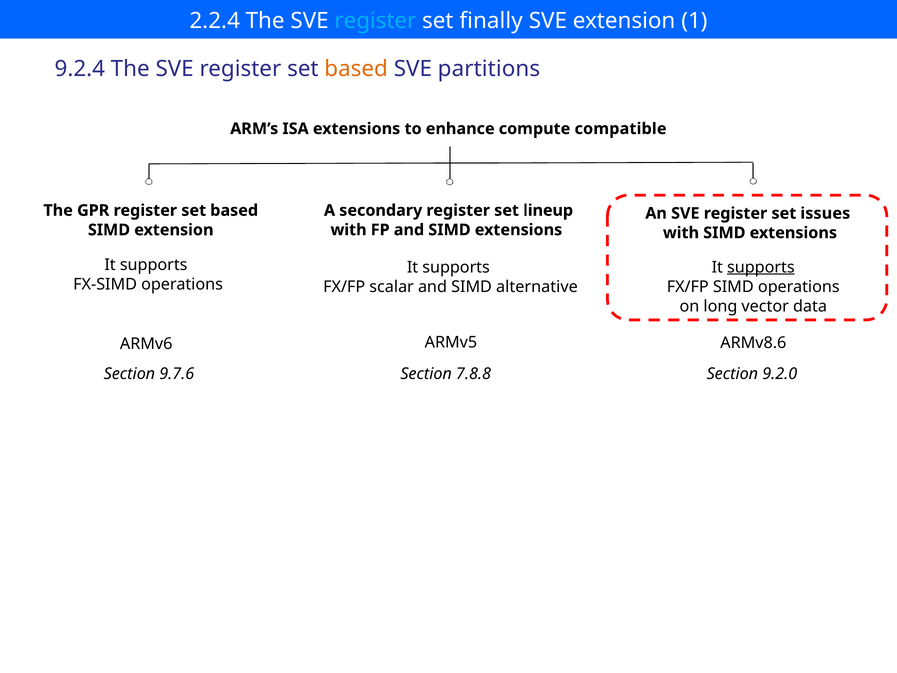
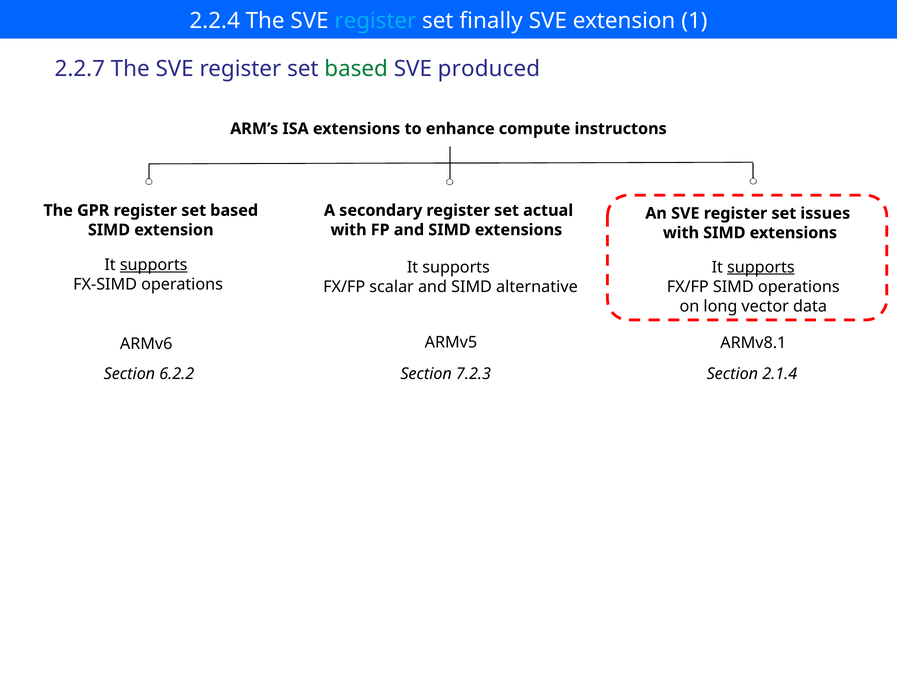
9.2.4: 9.2.4 -> 2.2.7 (80, 69)
based colour: orange -> green (356, 69)
partitions: partitions -> produced (489, 69)
compatible: compatible -> instructons (621, 129)
lineup: lineup -> actual (548, 210)
supports underline: none -> present (154, 265)
ARMv8.6: ARMv8.6 -> ARMv8.1 (753, 343)
9.7.6: 9.7.6 -> 6.2.2 (177, 374)
7.8.8: 7.8.8 -> 7.2.3 (473, 374)
9.2.0: 9.2.0 -> 2.1.4 (780, 374)
